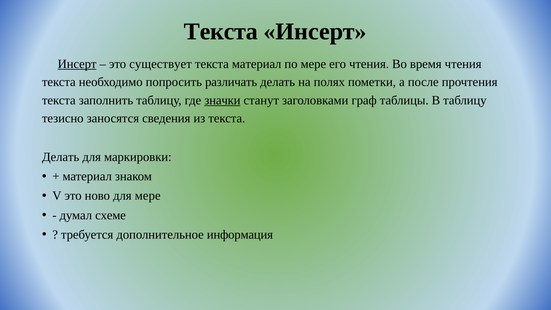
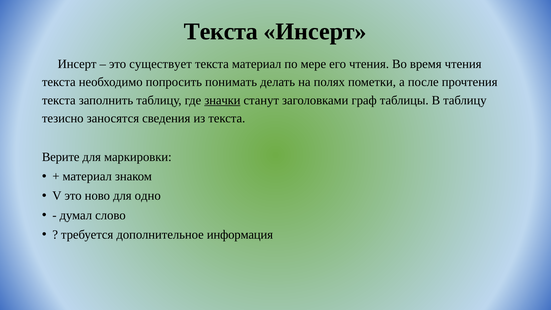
Инсерт underline: present -> none (77, 64)
различать: различать -> понимать (231, 82)
Делать: Делать -> Верите (61, 157)
для мере: мере -> одно (148, 196)
схеме: схеме -> слово (110, 215)
